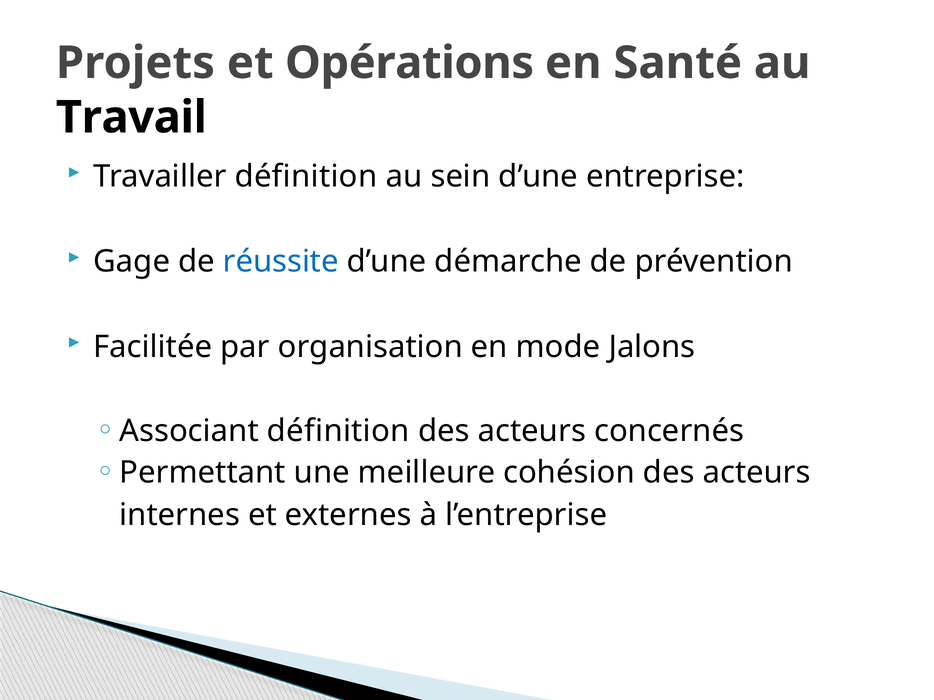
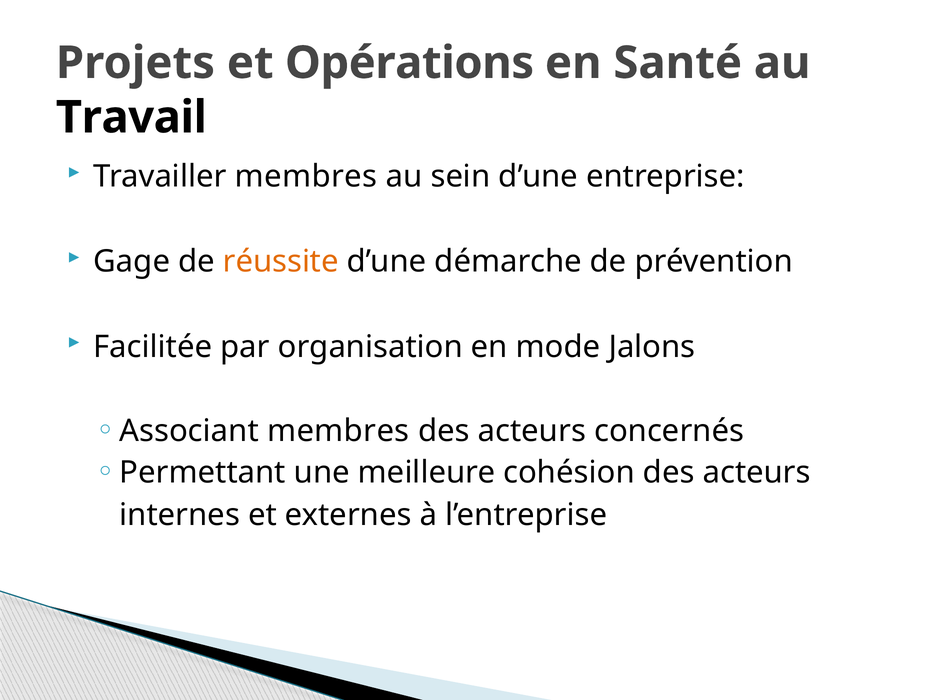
Travailler définition: définition -> membres (306, 177)
réussite colour: blue -> orange (281, 262)
Associant définition: définition -> membres (338, 431)
